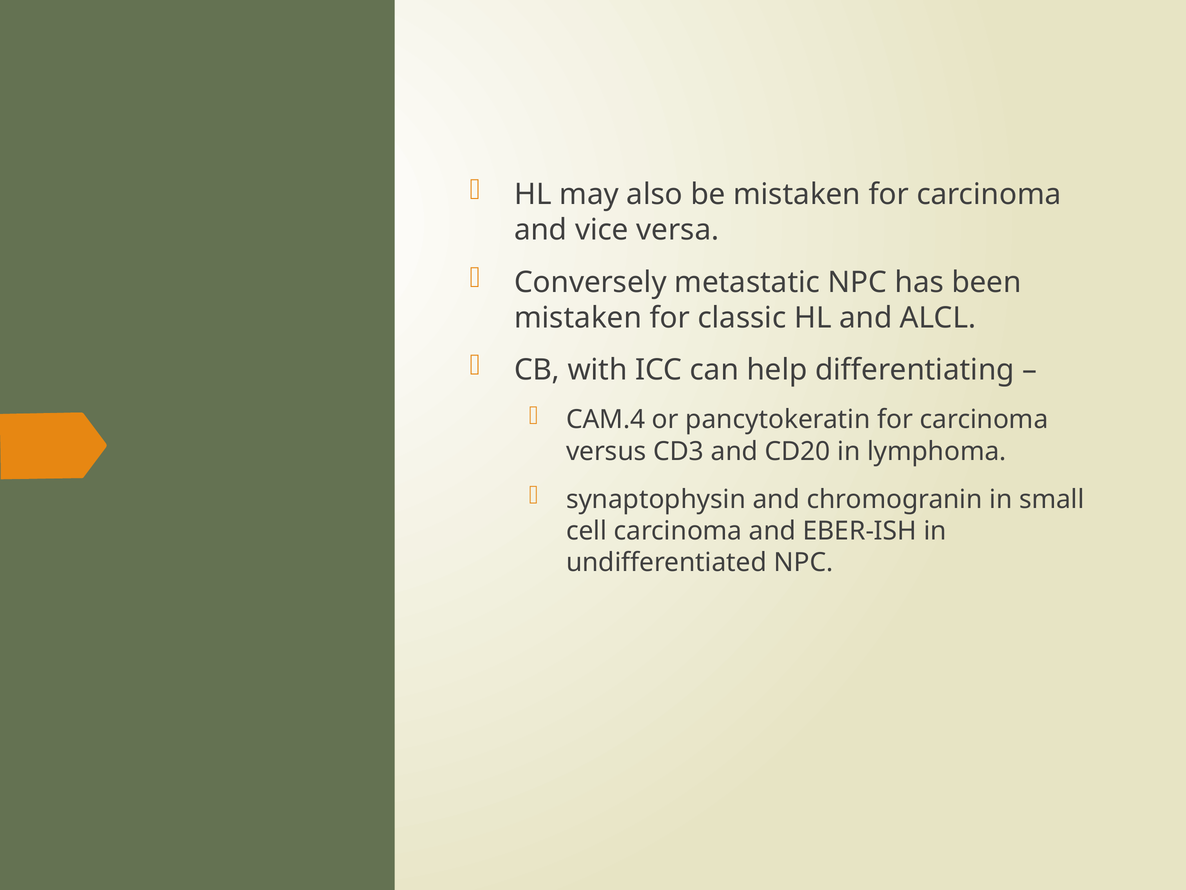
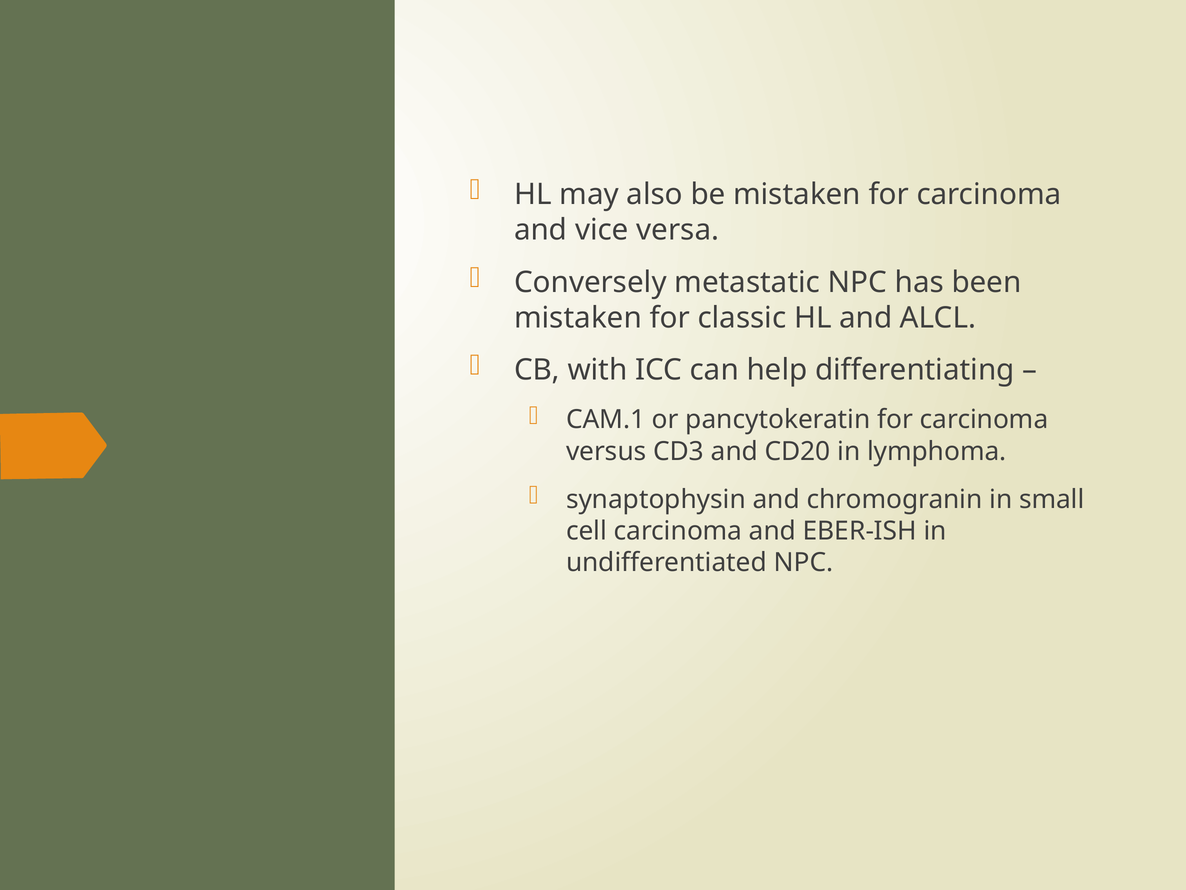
CAM.4: CAM.4 -> CAM.1 (606, 420)
